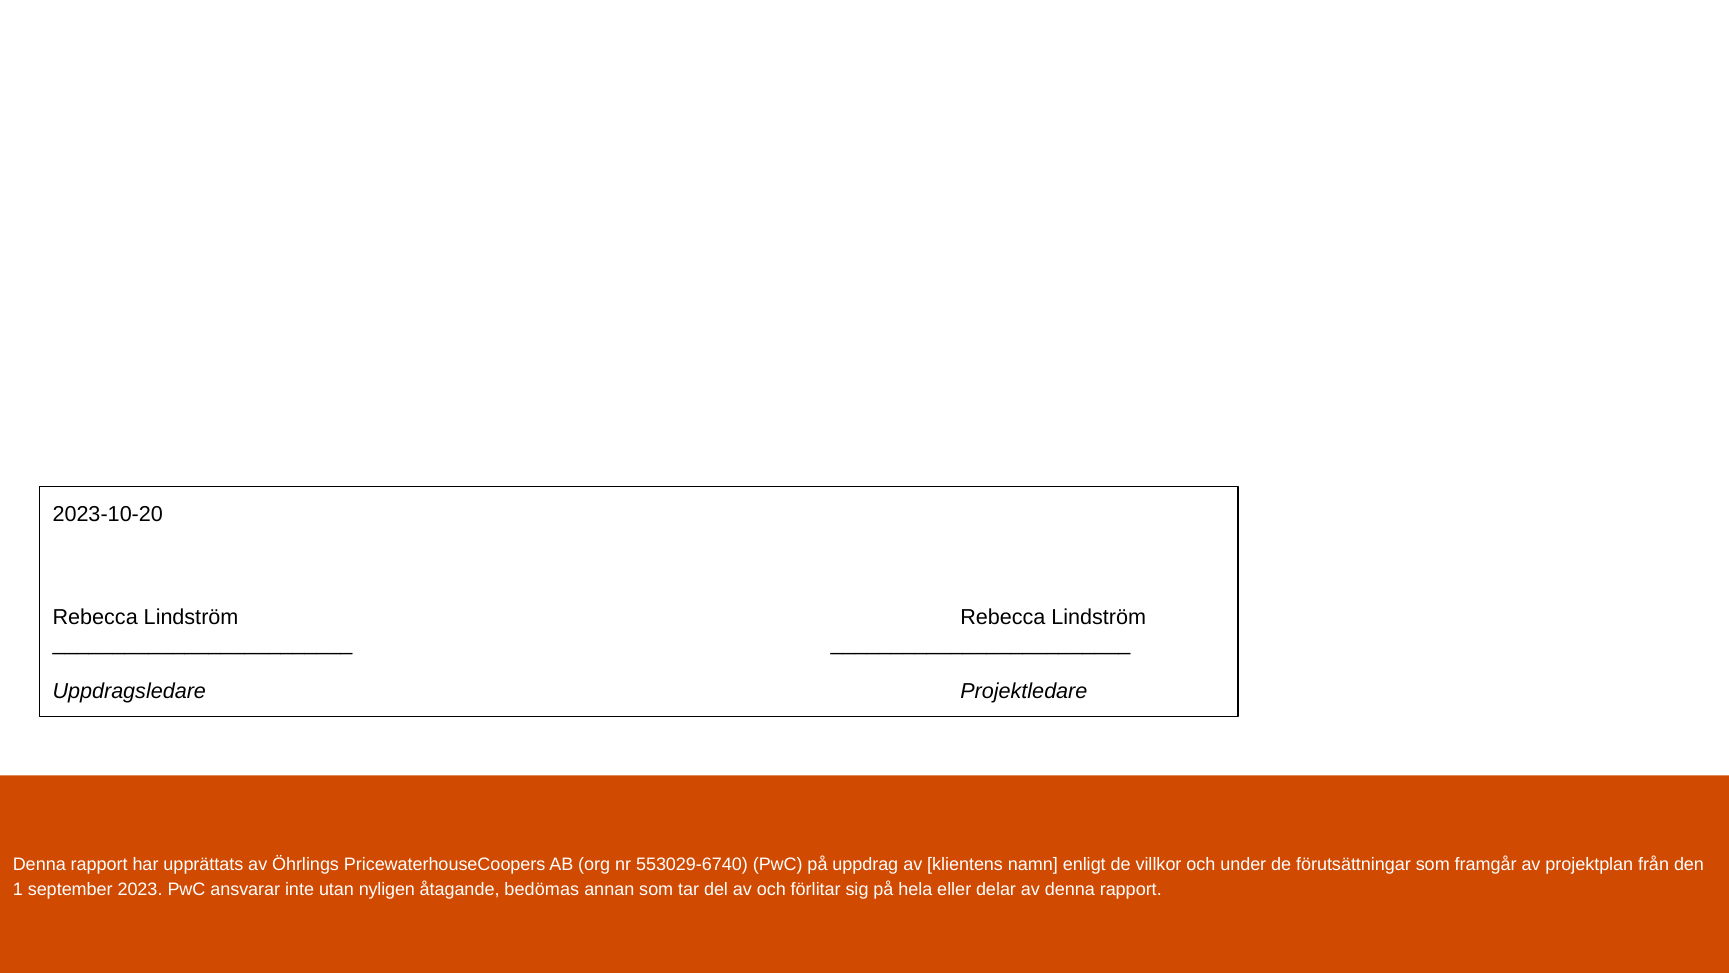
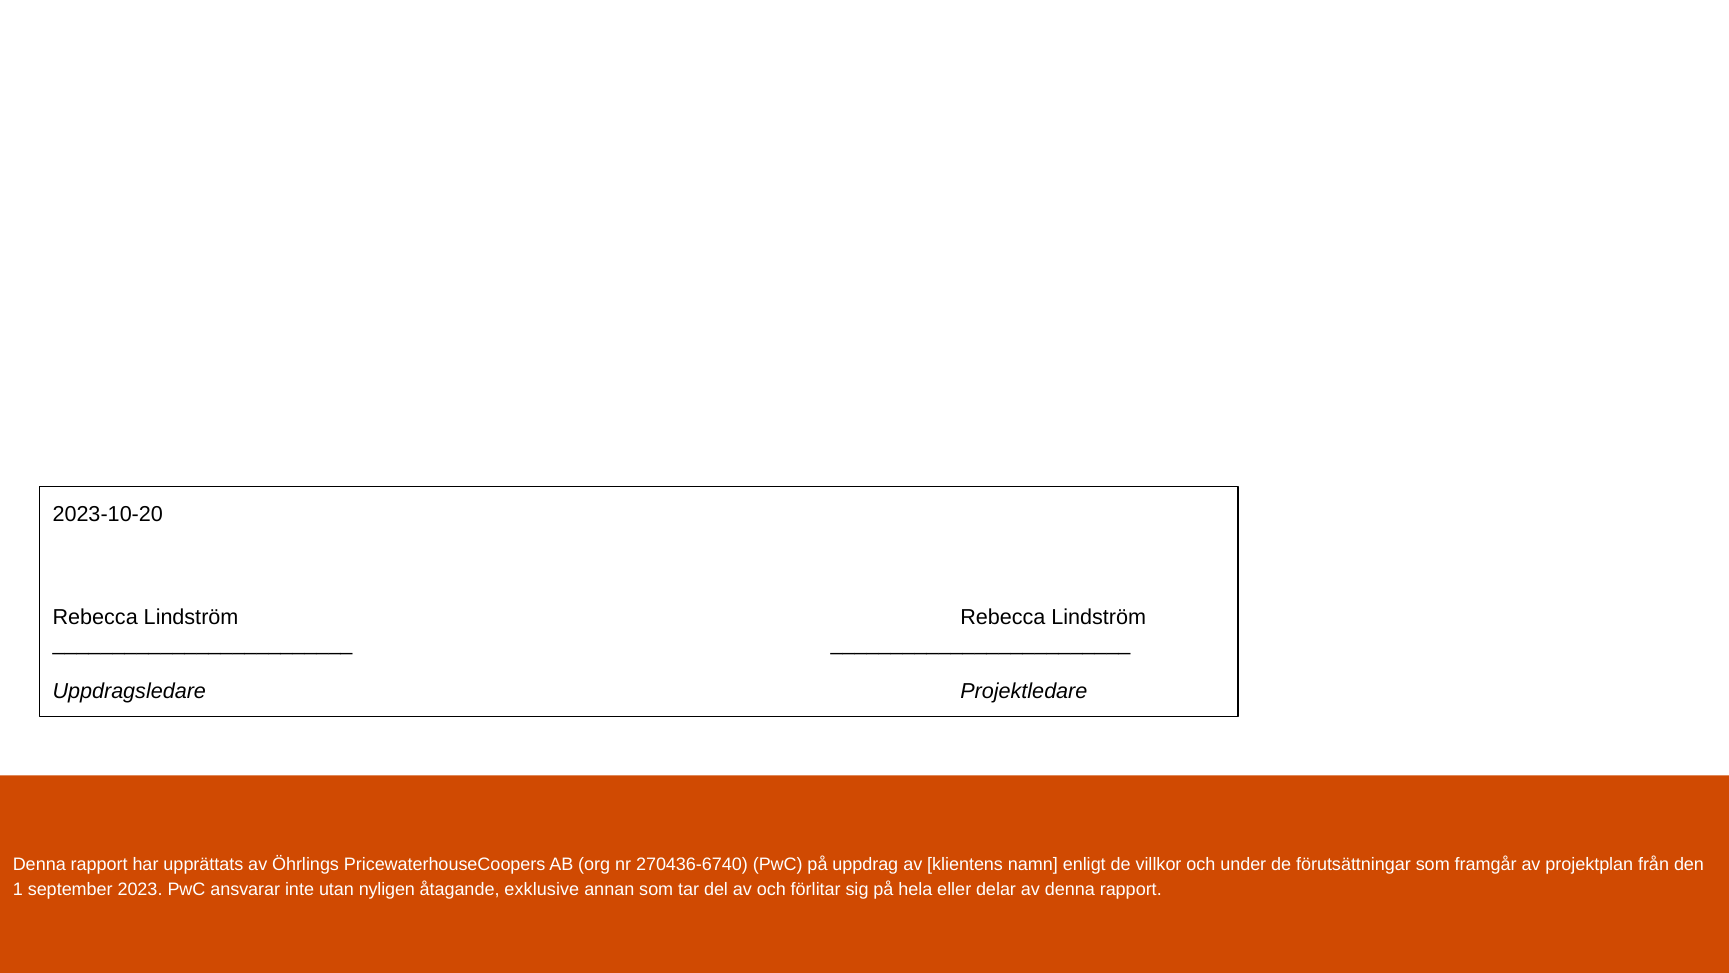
553029-6740: 553029-6740 -> 270436-6740 (692, 864)
bedömas: bedömas -> exklusive (542, 889)
